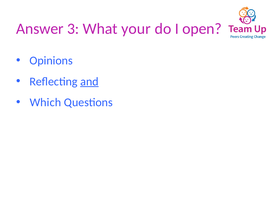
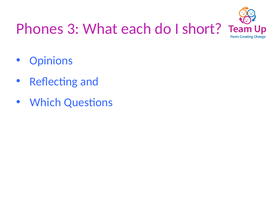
Answer: Answer -> Phones (40, 29)
your: your -> each (136, 29)
open: open -> short (202, 29)
and underline: present -> none (89, 82)
